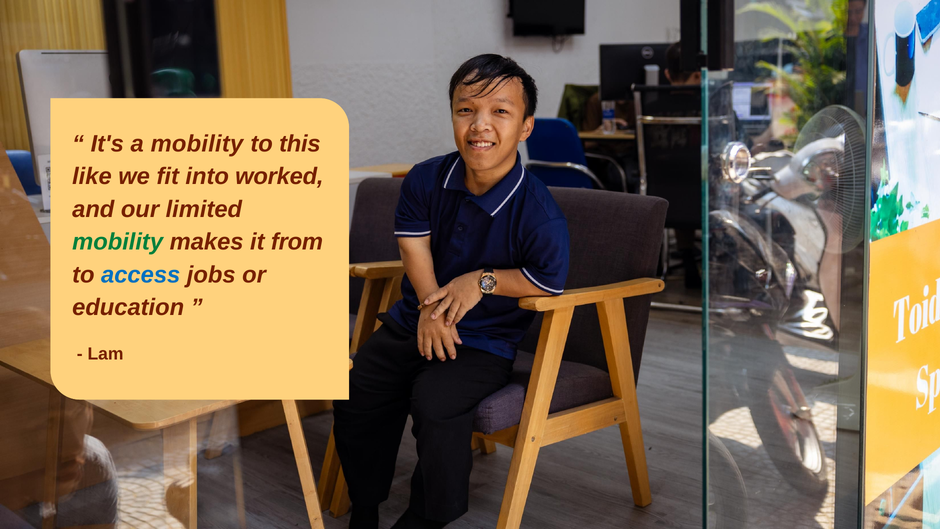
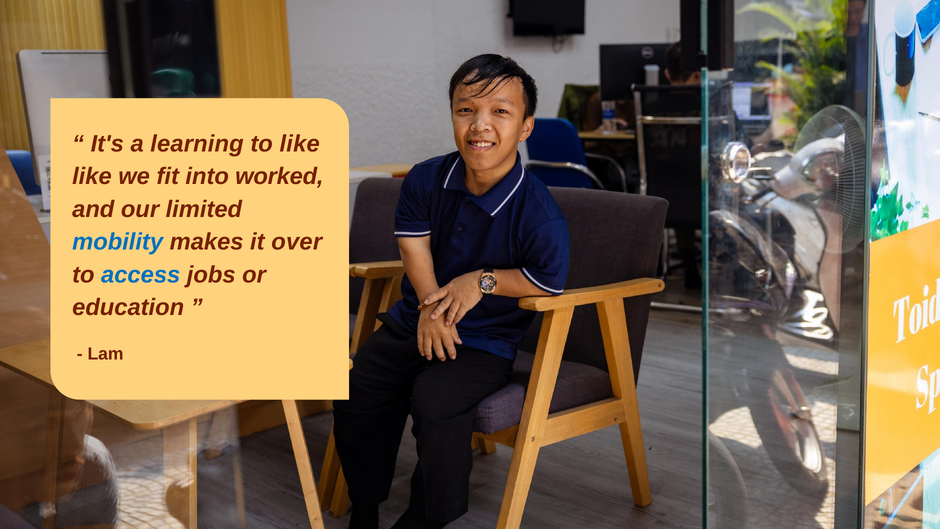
a mobility: mobility -> learning (197, 144)
to this: this -> like (300, 144)
mobility colour: green -> blue (118, 242)
from: from -> over (297, 242)
